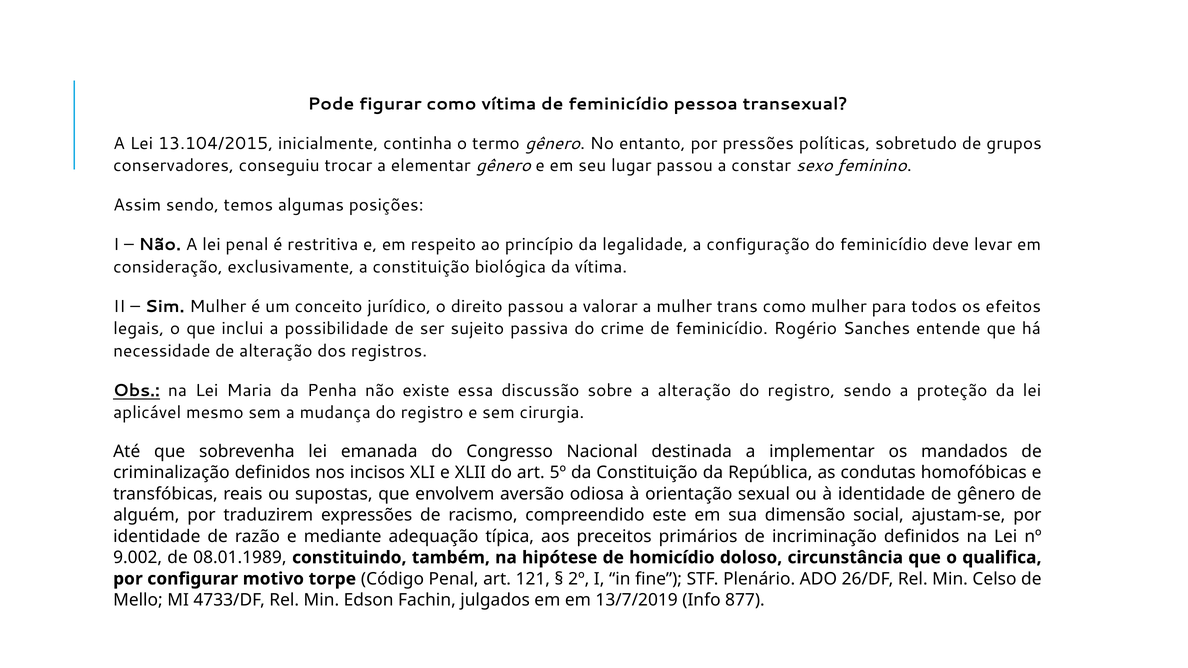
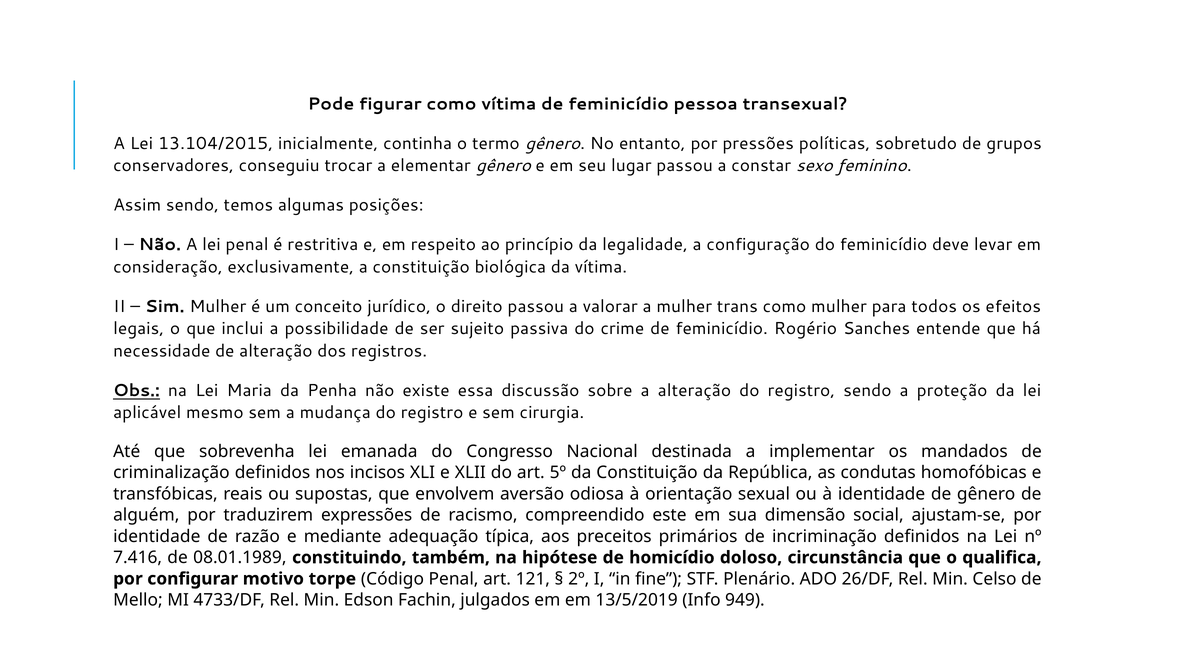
9.002: 9.002 -> 7.416 (138, 558)
13/7/2019: 13/7/2019 -> 13/5/2019 (637, 600)
877: 877 -> 949 (745, 600)
